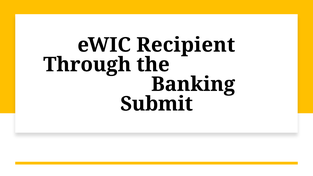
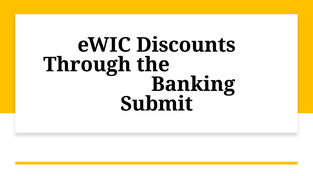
Recipient: Recipient -> Discounts (186, 45)
